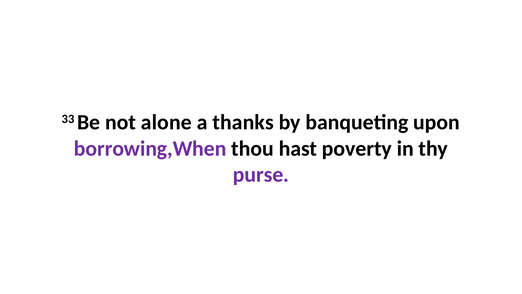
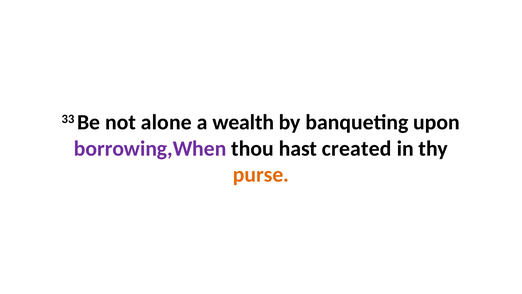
thanks: thanks -> wealth (243, 122)
poverty: poverty -> created (357, 148)
purse colour: purple -> orange (261, 174)
